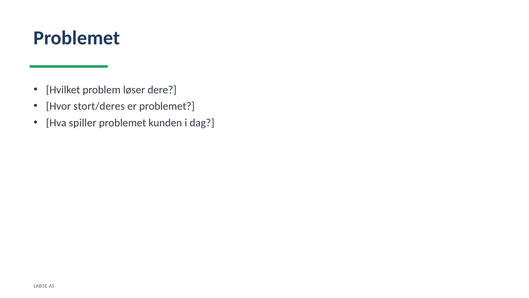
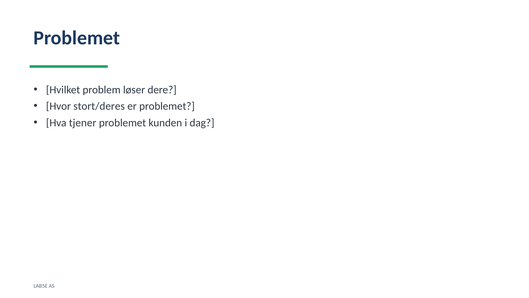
spiller: spiller -> tjener (83, 123)
